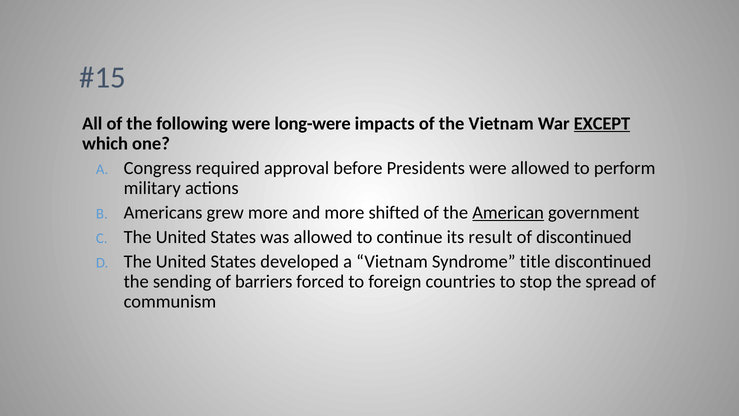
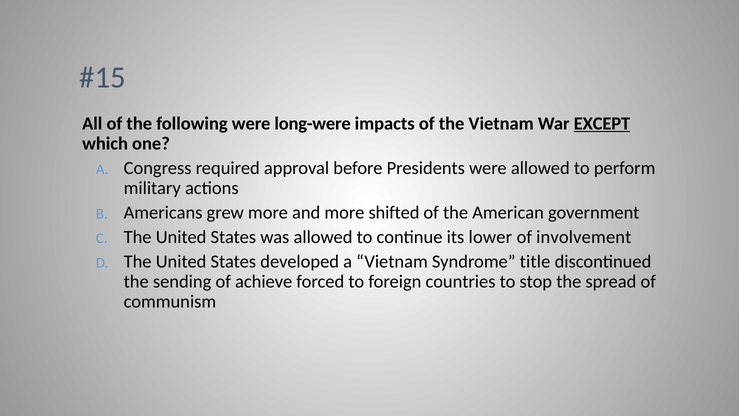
American underline: present -> none (508, 213)
result: result -> lower (490, 237)
of discontinued: discontinued -> involvement (584, 237)
barriers: barriers -> achieve (264, 282)
